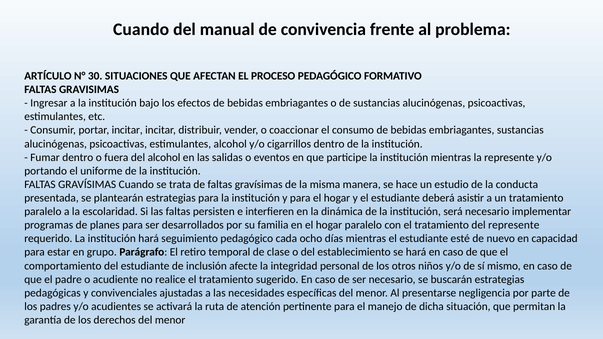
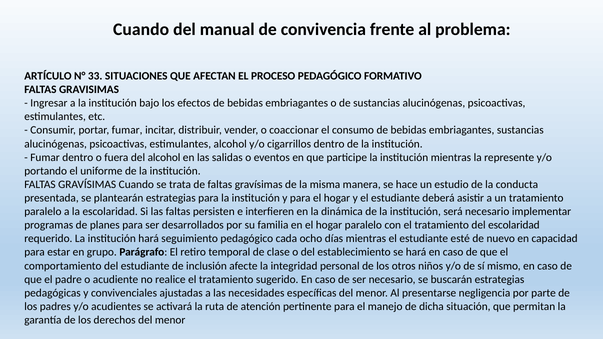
30: 30 -> 33 (95, 76)
portar incitar: incitar -> fumar (127, 130)
del represente: represente -> escolaridad (514, 225)
